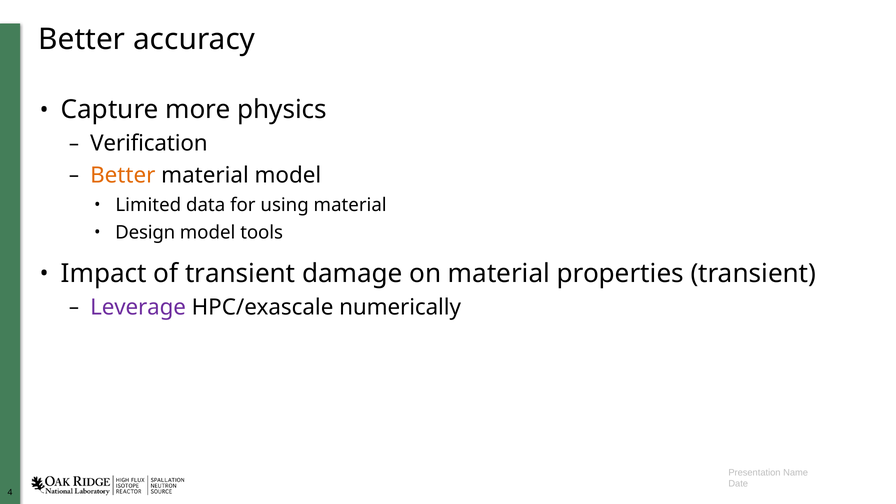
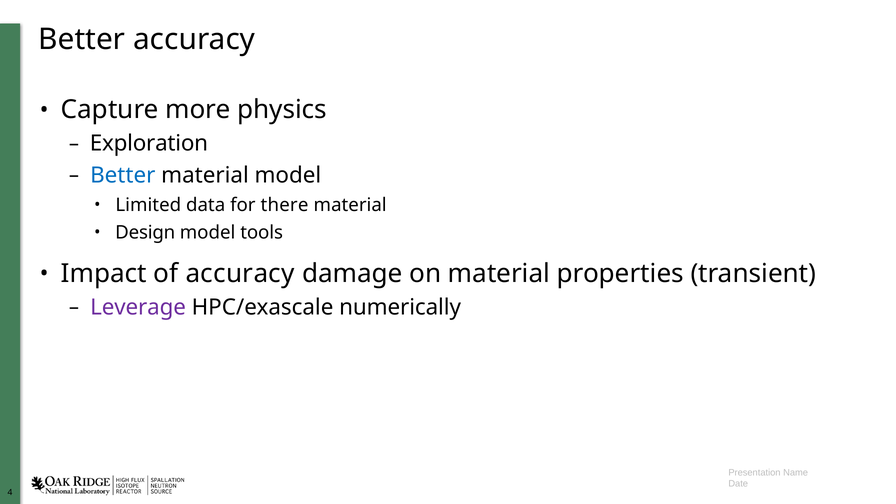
Verification: Verification -> Exploration (149, 144)
Better colour: orange -> blue (123, 175)
using: using -> there (285, 205)
of transient: transient -> accuracy (240, 273)
